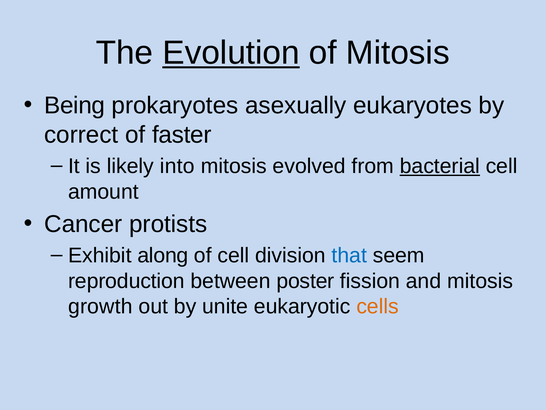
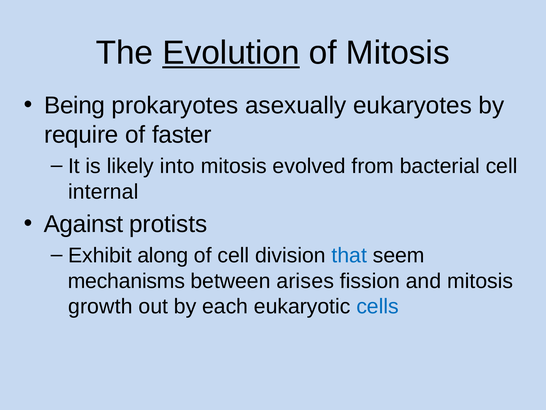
correct: correct -> require (81, 135)
bacterial underline: present -> none (440, 166)
amount: amount -> internal (103, 191)
Cancer: Cancer -> Against (83, 224)
reproduction: reproduction -> mechanisms (126, 281)
poster: poster -> arises (305, 281)
unite: unite -> each (225, 306)
cells colour: orange -> blue (378, 306)
